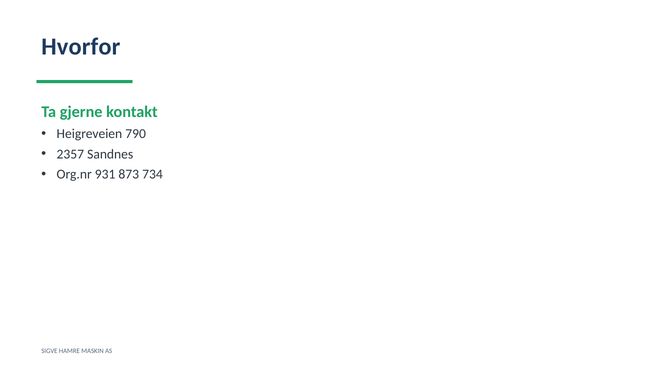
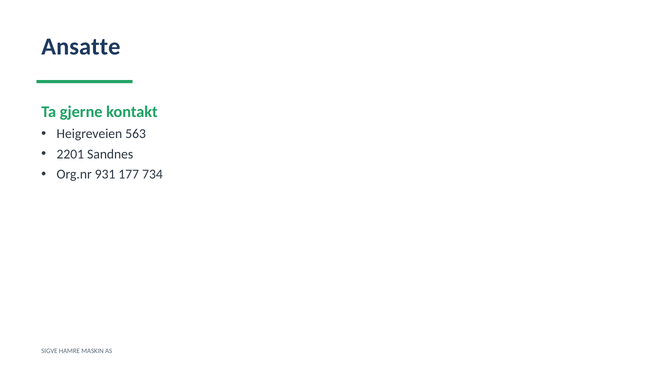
Hvorfor: Hvorfor -> Ansatte (81, 46)
790: 790 -> 563 (136, 134)
2357: 2357 -> 2201 (70, 154)
873: 873 -> 177 (129, 174)
